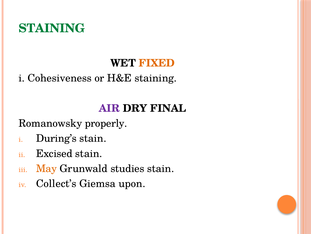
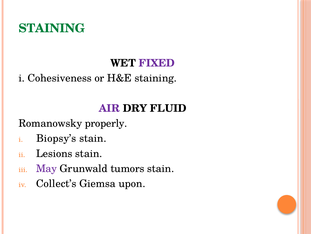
FIXED colour: orange -> purple (157, 63)
FINAL: FINAL -> FLUID (168, 108)
During’s: During’s -> Biopsy’s (56, 138)
Excised: Excised -> Lesions (54, 153)
May colour: orange -> purple (47, 168)
studies: studies -> tumors (127, 168)
